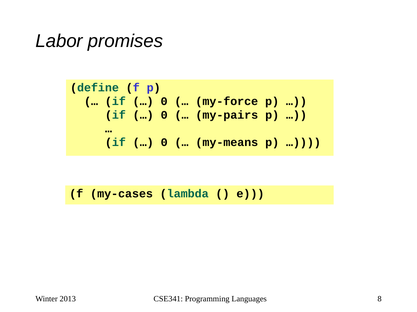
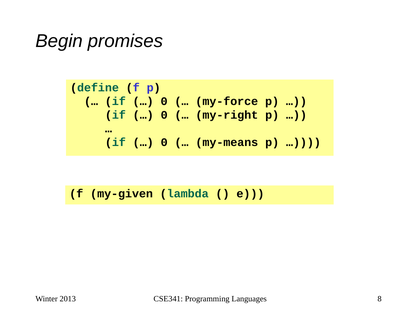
Labor: Labor -> Begin (59, 41)
my-pairs: my-pairs -> my-right (227, 115)
my-cases: my-cases -> my-given (122, 194)
